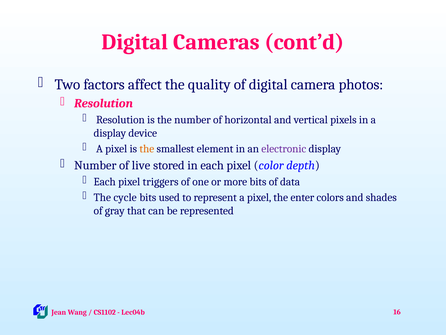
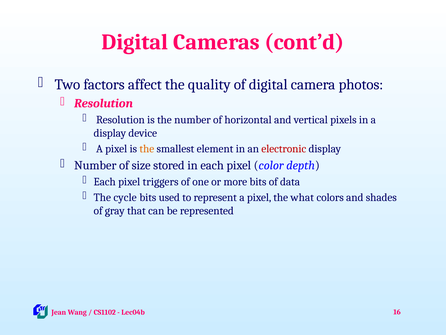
electronic colour: purple -> red (284, 149)
live: live -> size (141, 165)
enter: enter -> what (302, 197)
